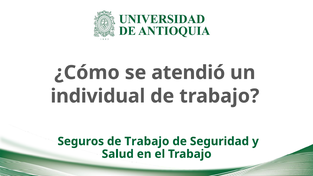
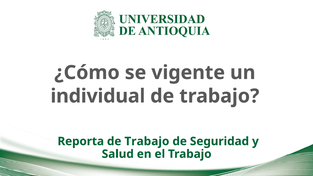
atendió: atendió -> vigente (188, 73)
Seguros: Seguros -> Reporta (81, 141)
